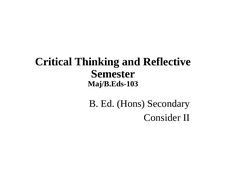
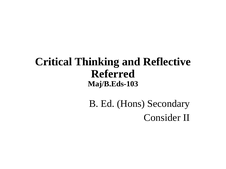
Semester: Semester -> Referred (113, 74)
